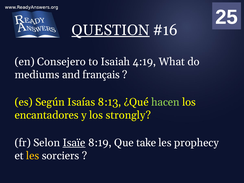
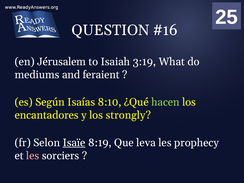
QUESTION underline: present -> none (111, 30)
Consejero: Consejero -> Jérusalem (62, 62)
4:19: 4:19 -> 3:19 (144, 62)
français: français -> feraient (101, 75)
8:13: 8:13 -> 8:10 (110, 102)
take: take -> leva (146, 143)
les colour: yellow -> pink (33, 156)
